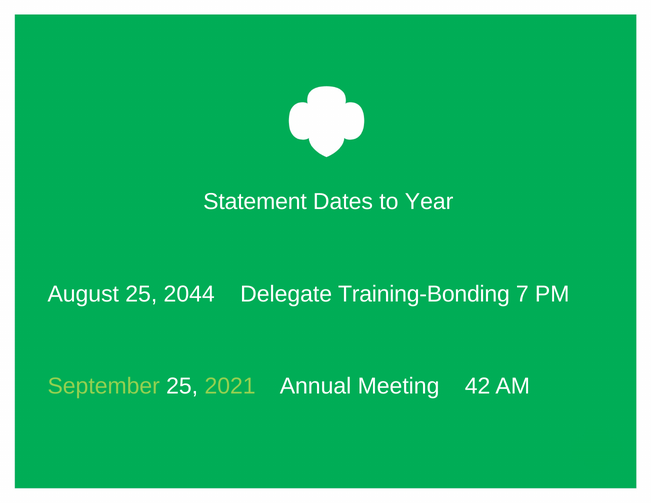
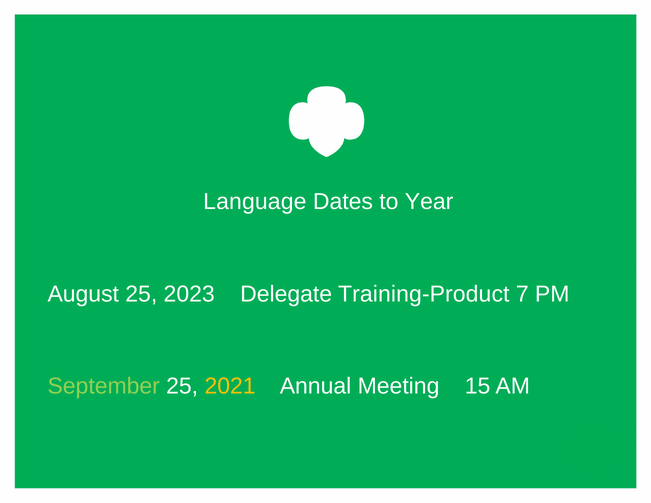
Statement: Statement -> Language (255, 202)
2044: 2044 -> 2023 (189, 294)
Training-Bonding: Training-Bonding -> Training-Product (424, 294)
2021 colour: light green -> yellow (230, 386)
42: 42 -> 15 (478, 386)
